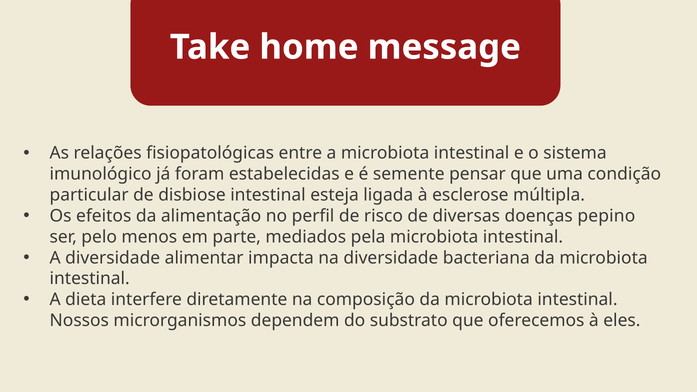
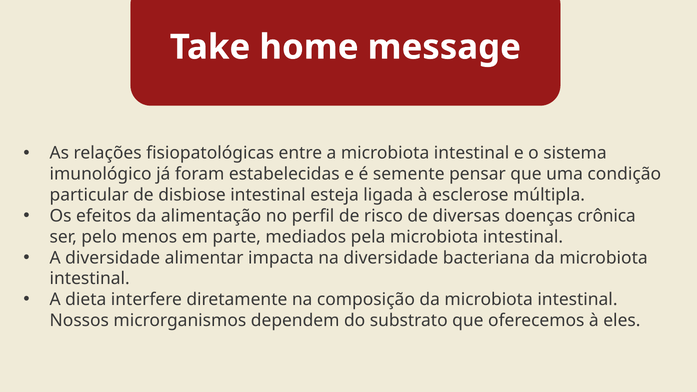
pepino: pepino -> crônica (607, 216)
